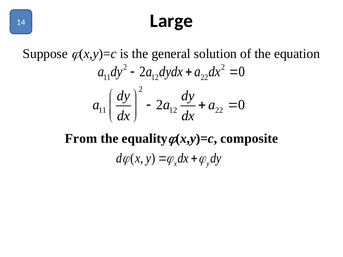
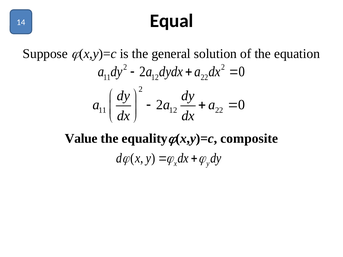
Large: Large -> Equal (172, 21)
From: From -> Value (81, 139)
